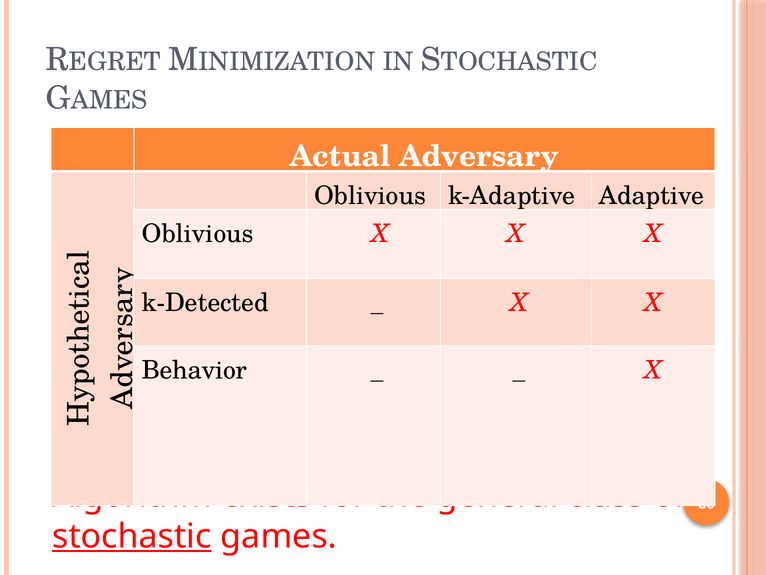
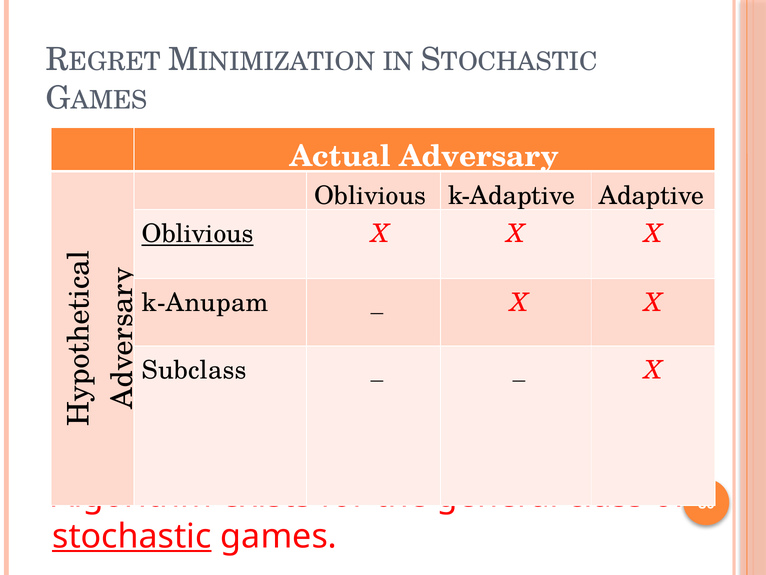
Oblivious underline: none -> present (198, 234)
k-Detected: k-Detected -> k-Anupam (205, 303)
Behavior: Behavior -> Subclass (194, 370)
